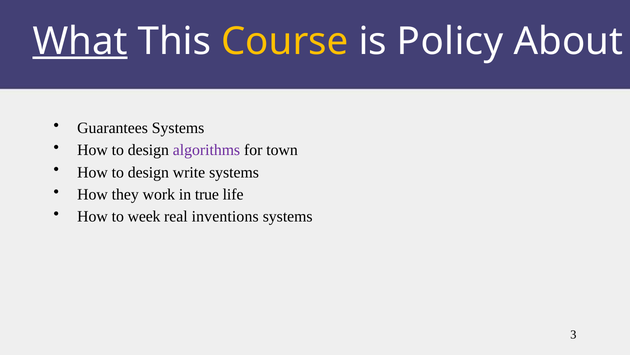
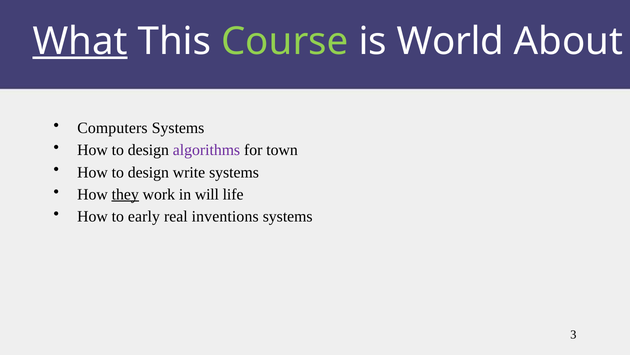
Course colour: yellow -> light green (285, 41)
Policy: Policy -> World (451, 41)
Guarantees: Guarantees -> Computers (112, 128)
they underline: none -> present (125, 194)
true: true -> will (207, 194)
week: week -> early (144, 216)
